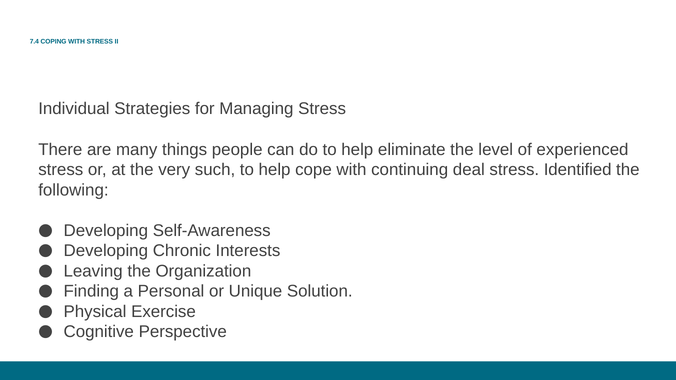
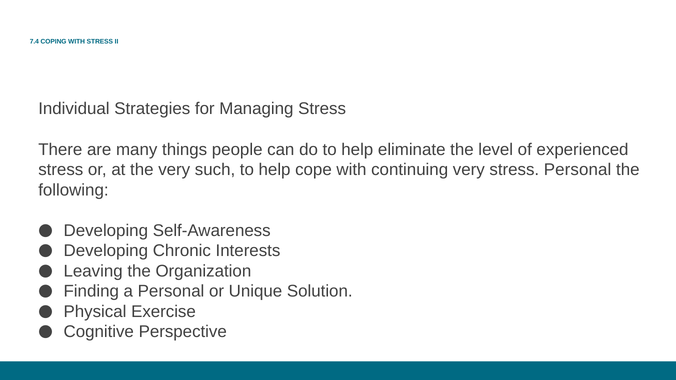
continuing deal: deal -> very (469, 170)
stress Identified: Identified -> Personal (578, 170)
